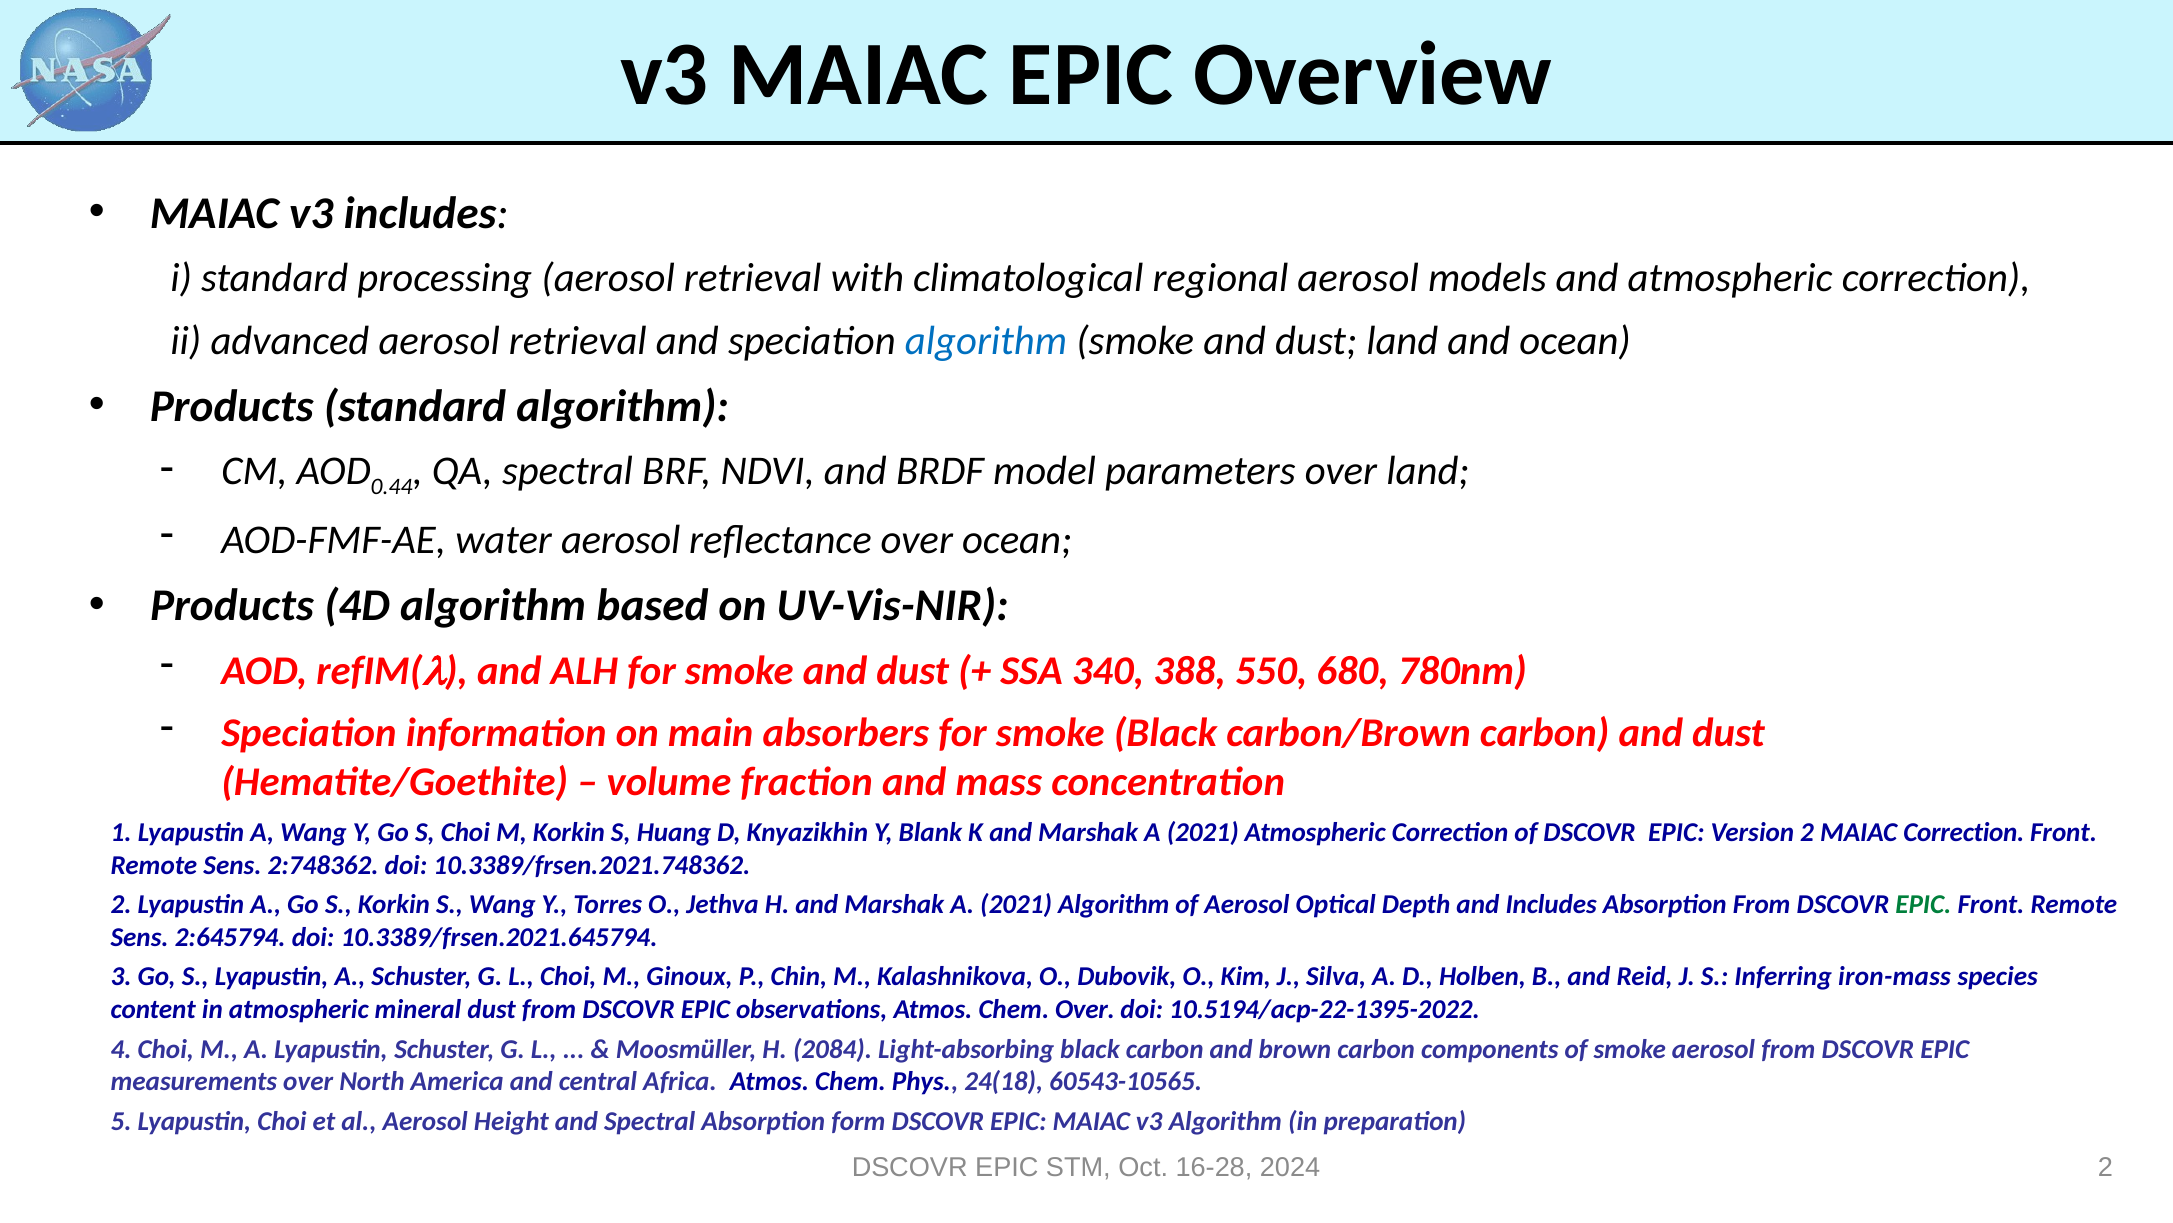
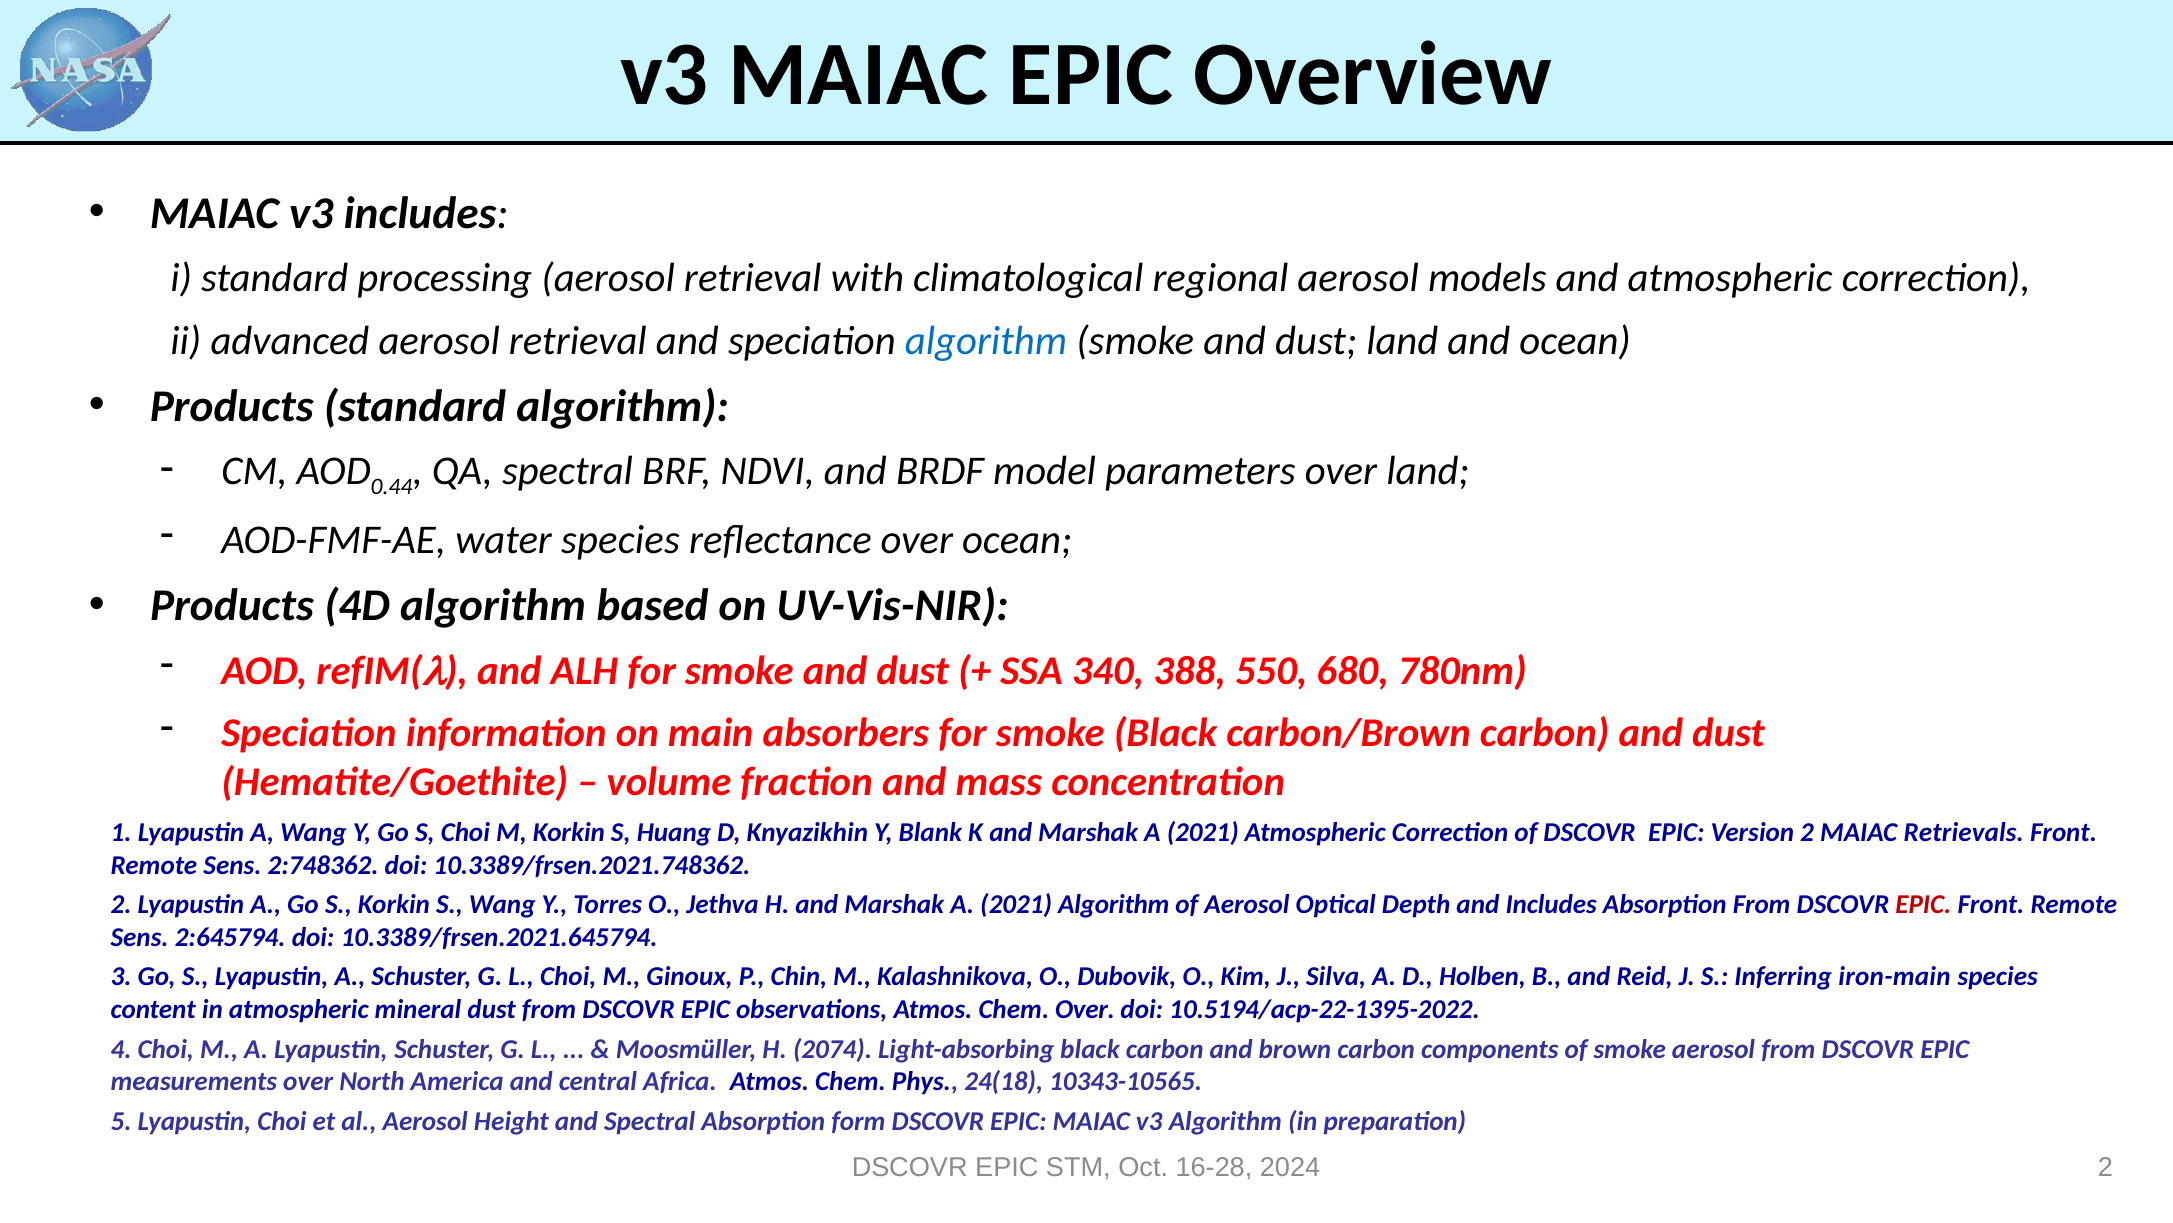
water aerosol: aerosol -> species (620, 540)
MAIAC Correction: Correction -> Retrievals (1964, 832)
EPIC colour: green -> red (1923, 904)
iron-mass: iron-mass -> iron-main (1895, 976)
2084: 2084 -> 2074 (833, 1048)
60543-10565: 60543-10565 -> 10343-10565 (1126, 1081)
